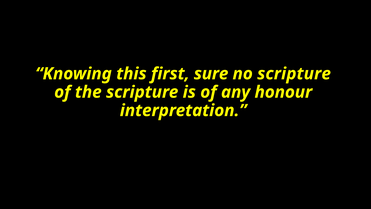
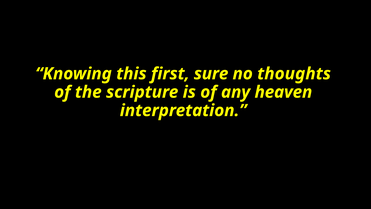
no scripture: scripture -> thoughts (294, 74)
honour: honour -> heaven (283, 92)
